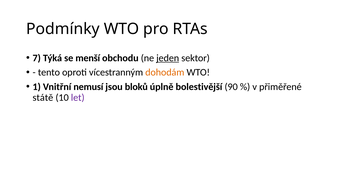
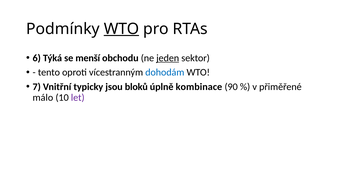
WTO underline: none -> present (121, 29)
7: 7 -> 6 (37, 58)
dohodám colour: orange -> blue (165, 72)
1: 1 -> 7 (37, 87)
nemusí: nemusí -> typicky (88, 87)
bolestivější: bolestivější -> kombinace (199, 87)
státě: státě -> málo (43, 98)
